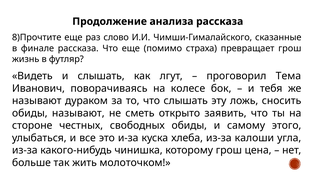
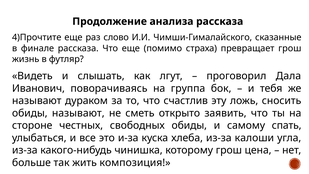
8)Прочтите: 8)Прочтите -> 4)Прочтите (37, 37)
Тема: Тема -> Дала (288, 76)
колесе: колесе -> группа (188, 88)
что слышать: слышать -> счастлив (186, 101)
этого: этого -> спать (287, 125)
молоточком: молоточком -> композиция (135, 162)
